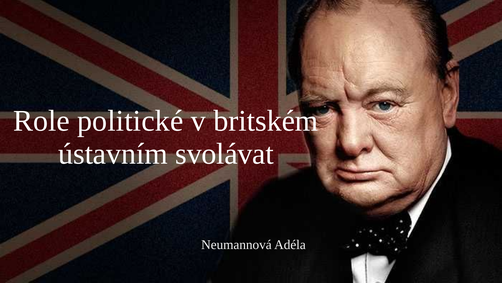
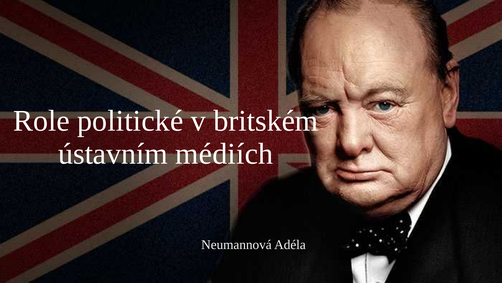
svolávat: svolávat -> médiích (224, 154)
